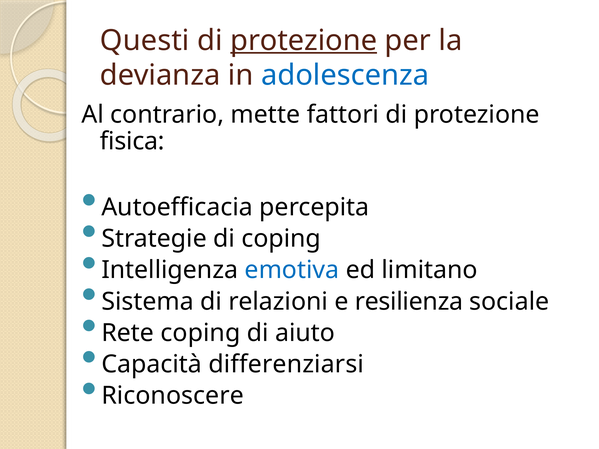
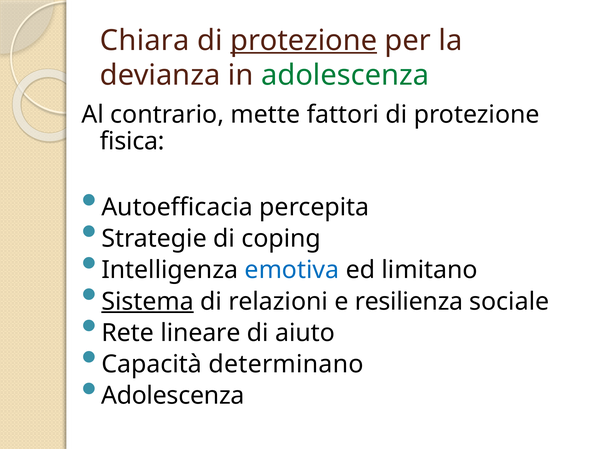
Questi: Questi -> Chiara (145, 40)
adolescenza colour: blue -> green (345, 75)
Sistema underline: none -> present (148, 302)
Rete coping: coping -> lineare (201, 333)
differenziarsi: differenziarsi -> determinano (286, 365)
Riconoscere: Riconoscere -> Adolescenza (173, 396)
